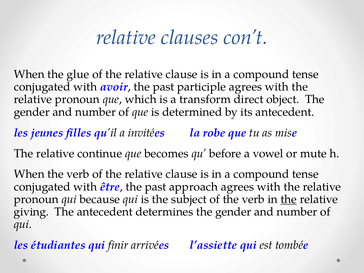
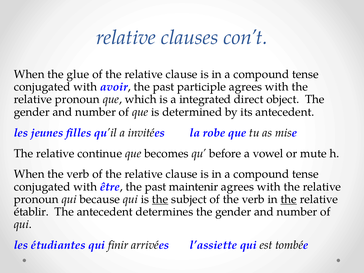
transform: transform -> integrated (205, 99)
approach: approach -> maintenir (194, 187)
the underline: none -> present (160, 199)
giving: giving -> établir (31, 212)
